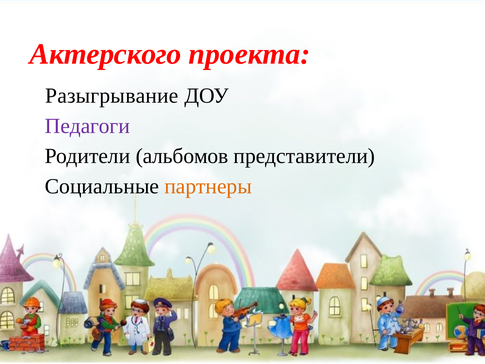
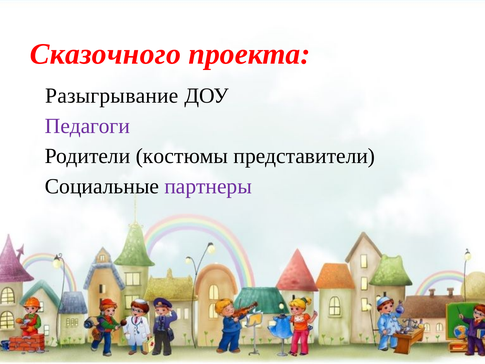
Актерского: Актерского -> Сказочного (105, 54)
альбомов: альбомов -> костюмы (182, 156)
партнеры colour: orange -> purple (208, 186)
